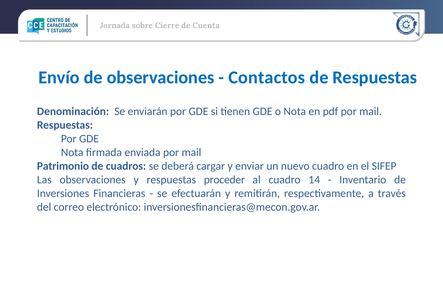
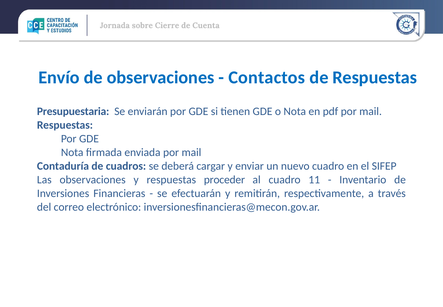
Denominación: Denominación -> Presupuestaria (73, 111)
Patrimonio: Patrimonio -> Contaduría (63, 166)
14: 14 -> 11 (314, 180)
